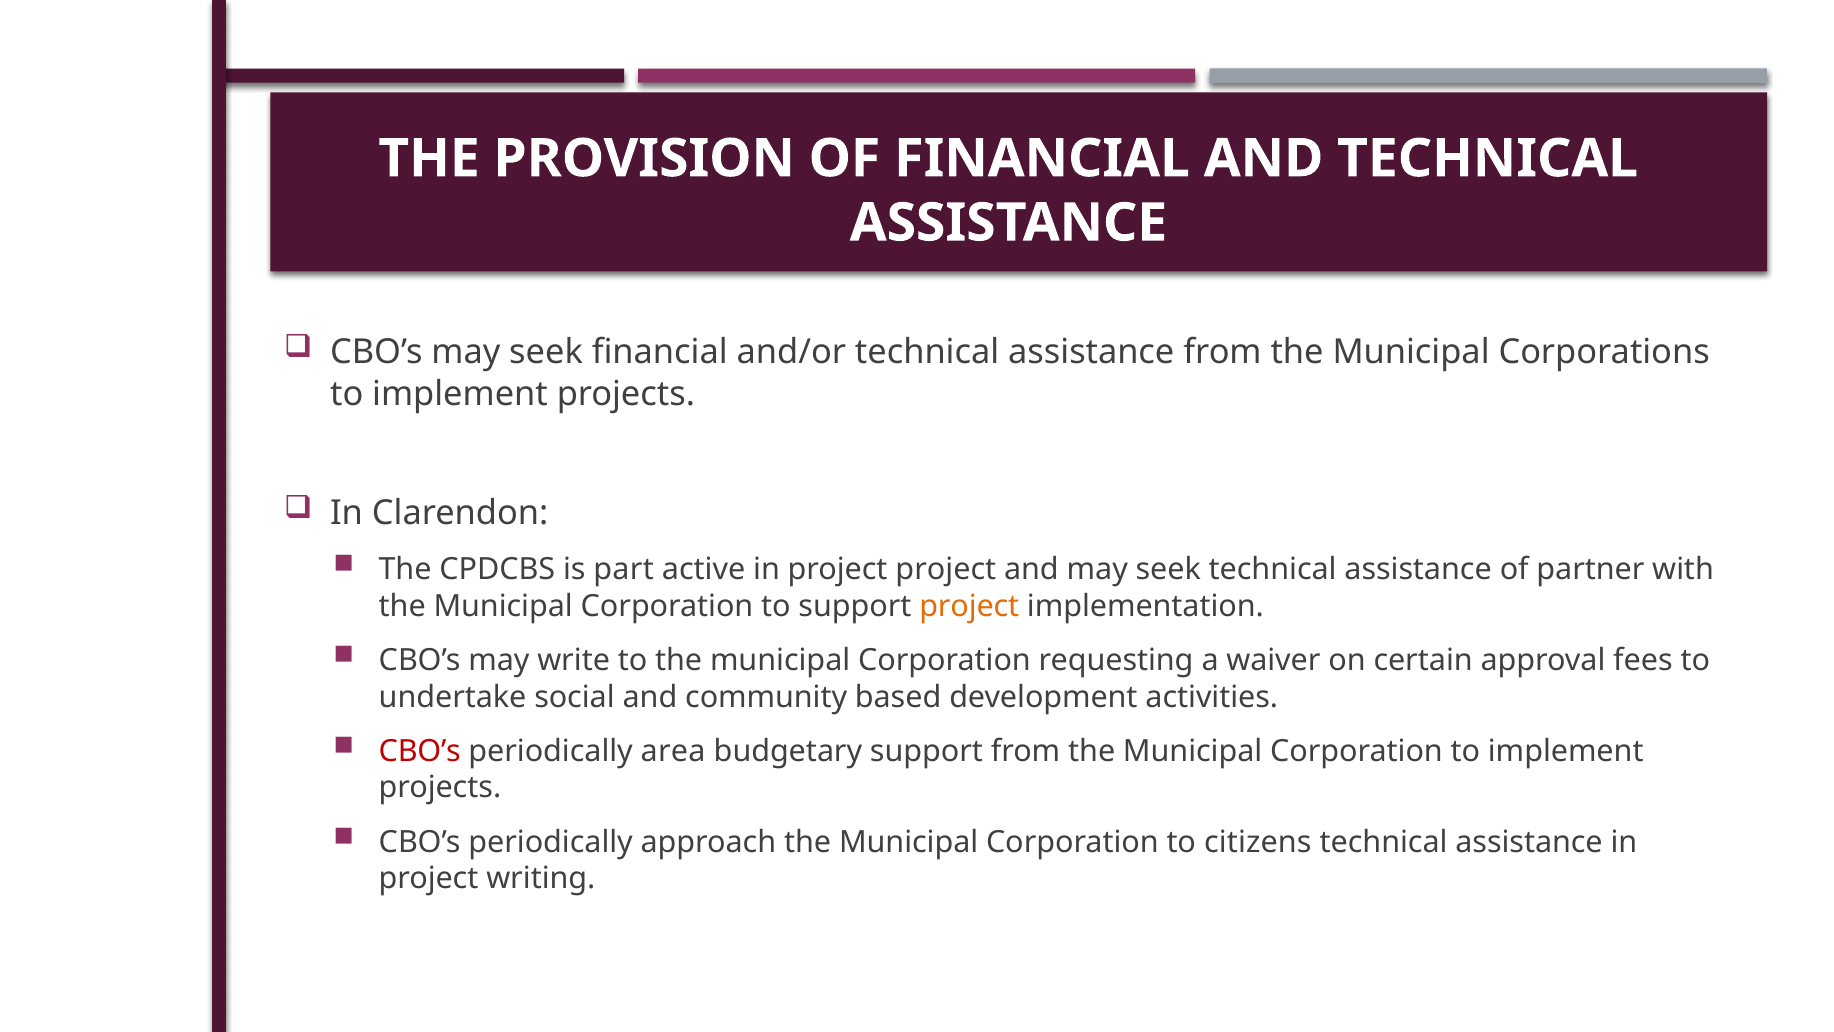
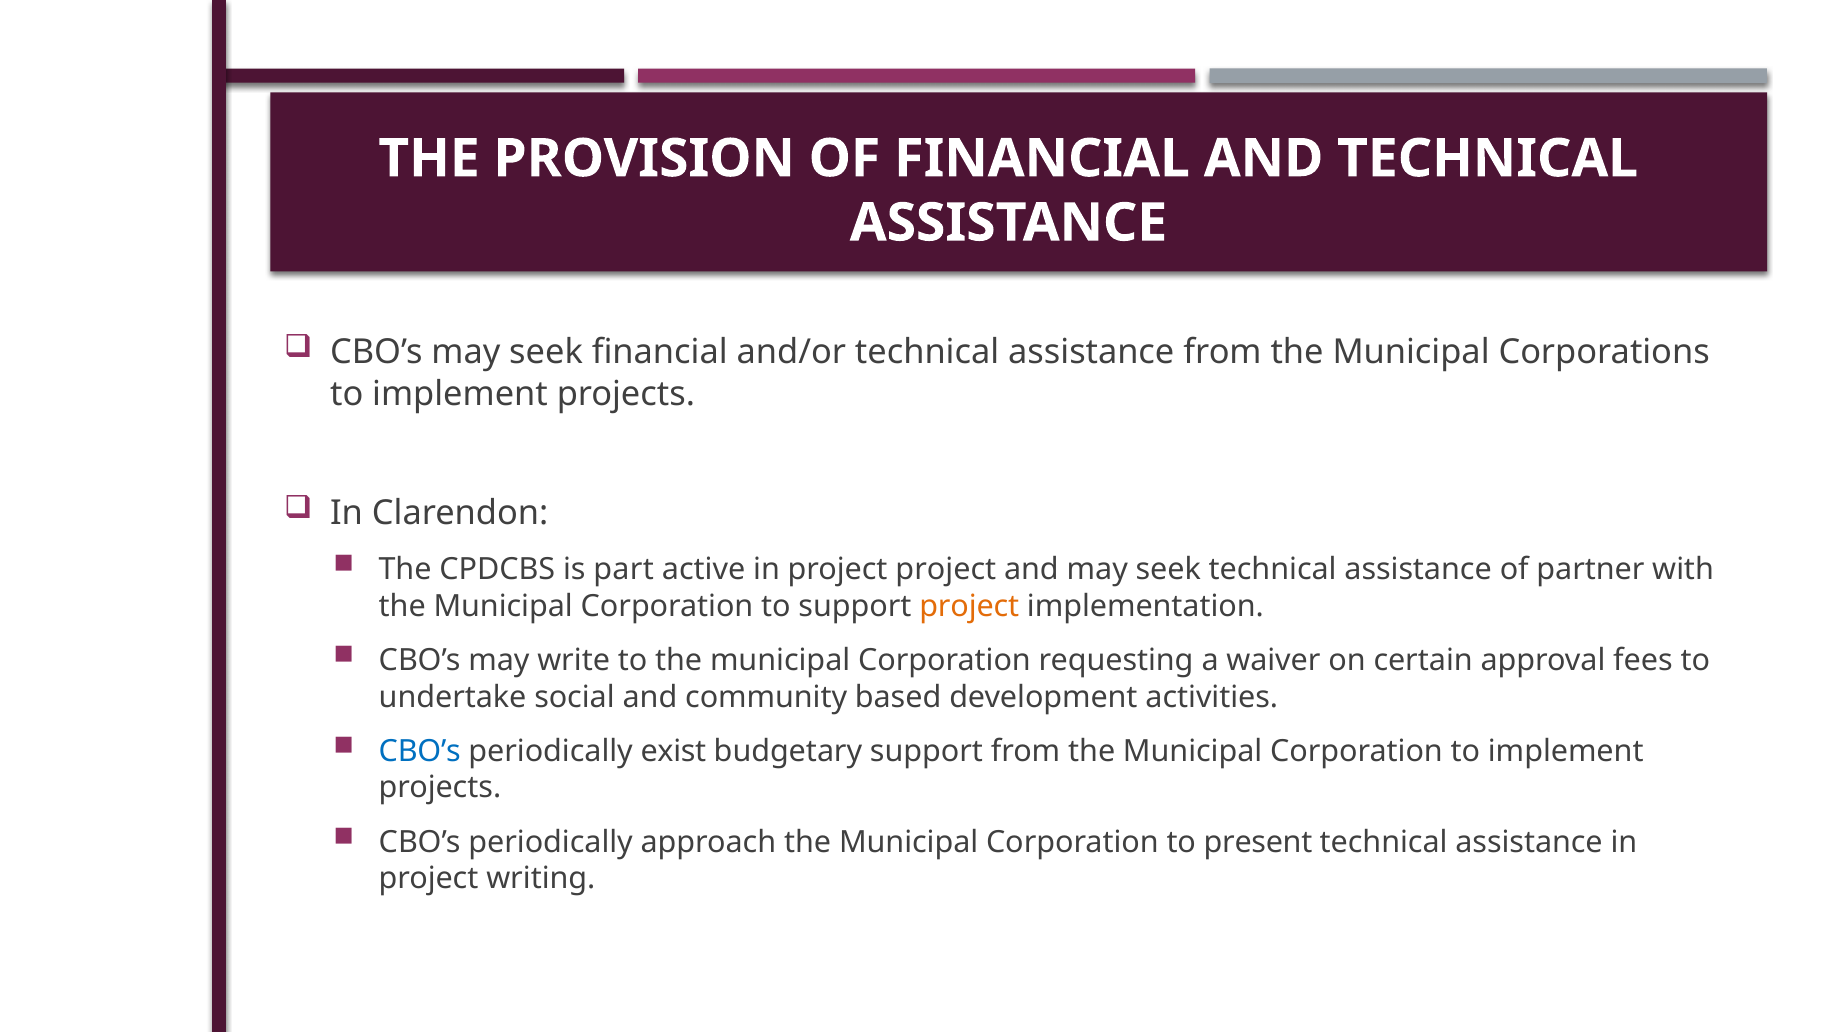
CBO’s colour: red -> blue (420, 751)
area: area -> exist (673, 751)
citizens: citizens -> present (1258, 842)
